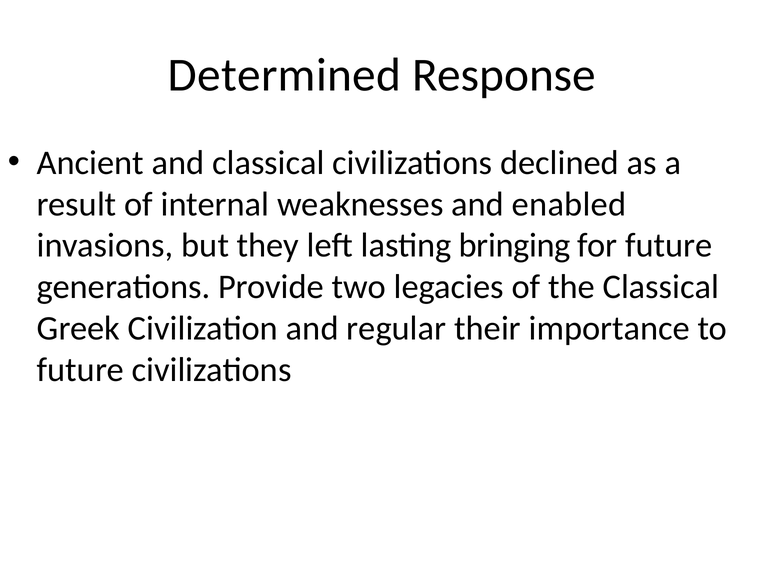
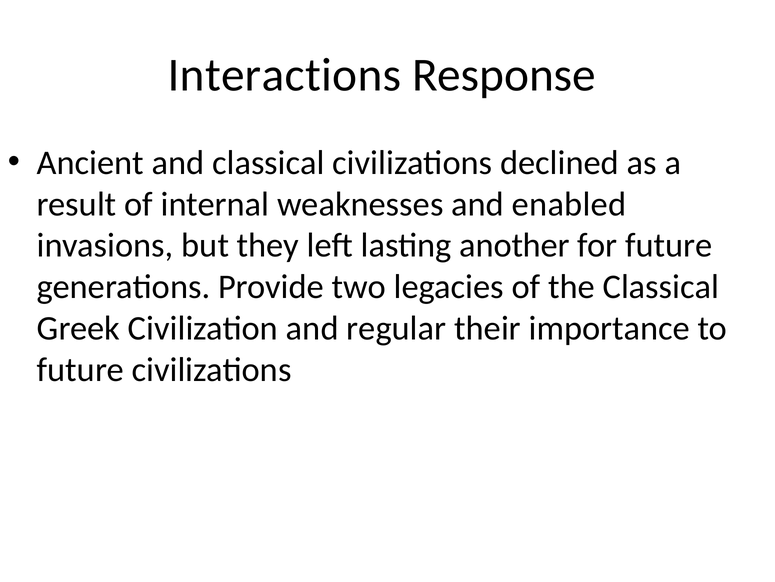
Determined: Determined -> Interactions (284, 75)
bringing: bringing -> another (515, 245)
